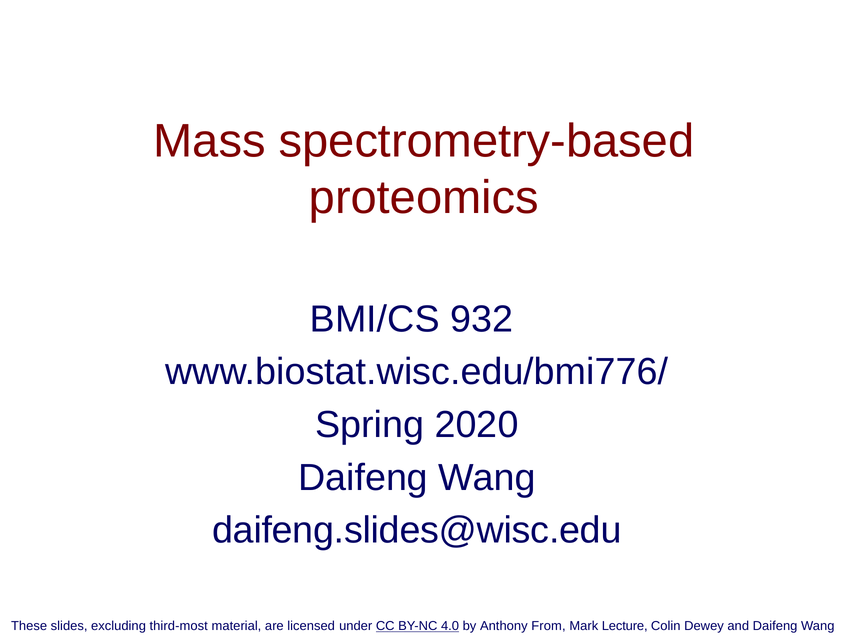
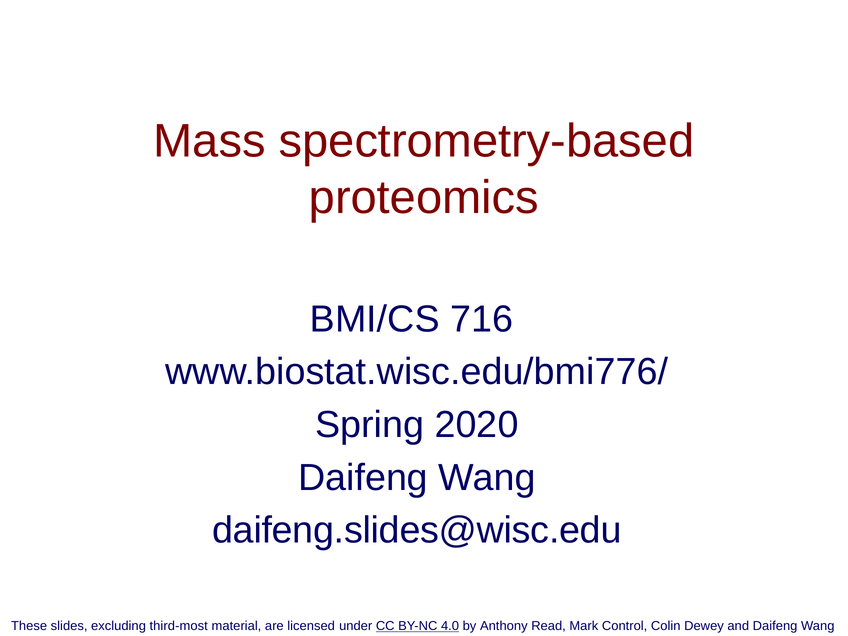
932: 932 -> 716 (482, 319)
From: From -> Read (549, 626)
Lecture: Lecture -> Control (625, 626)
